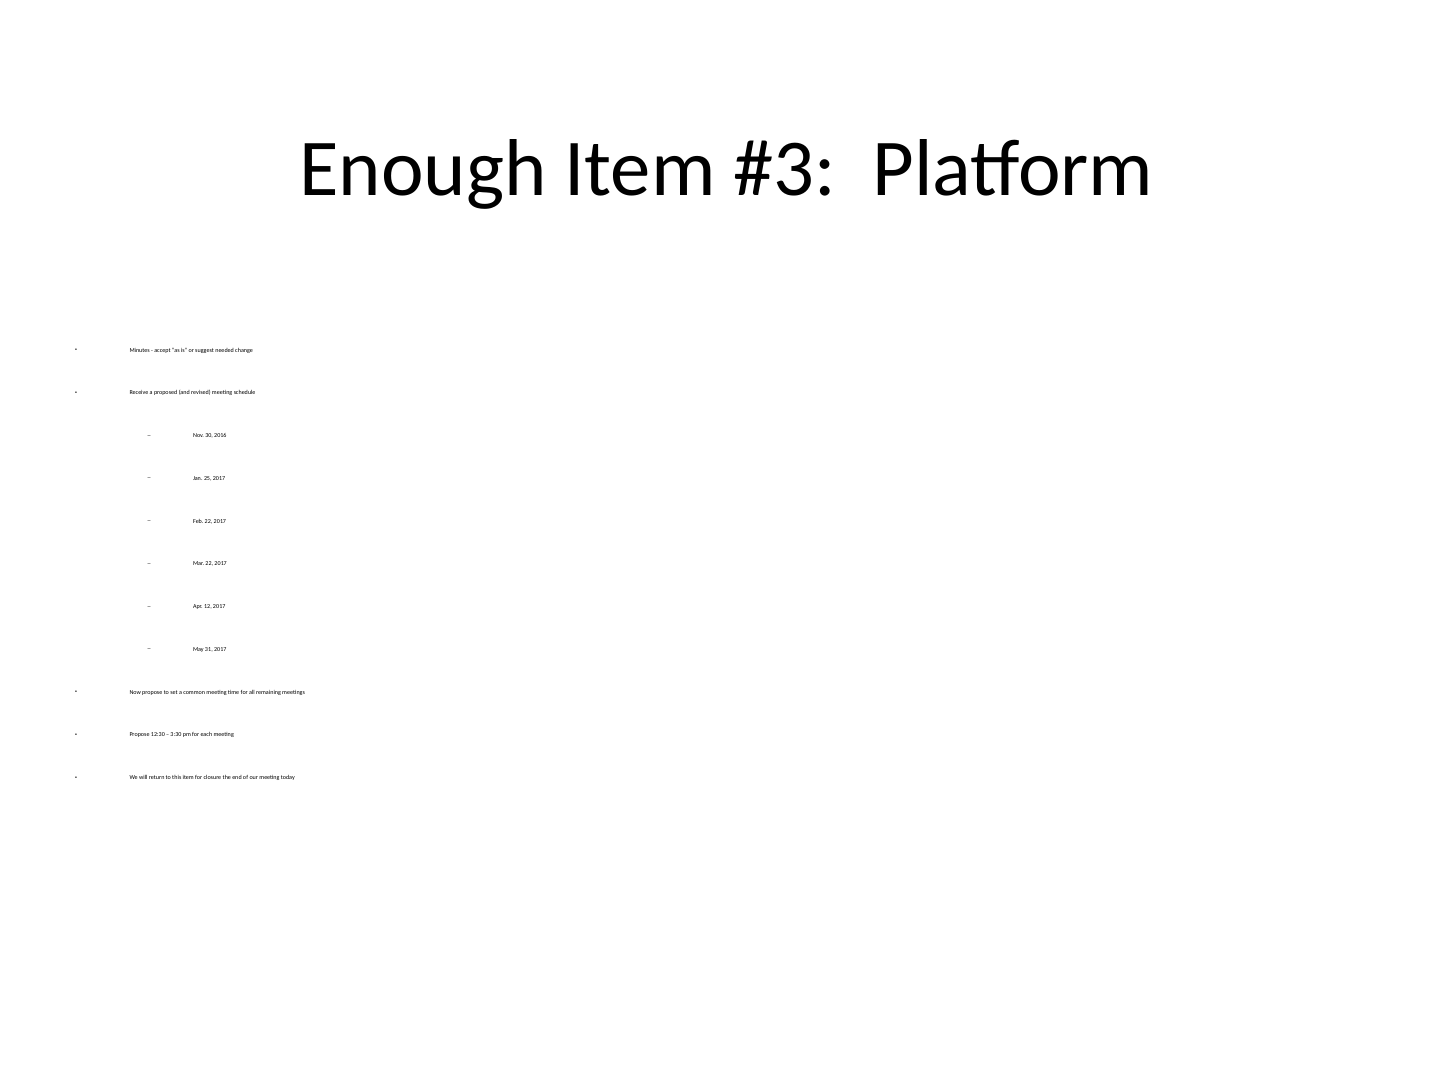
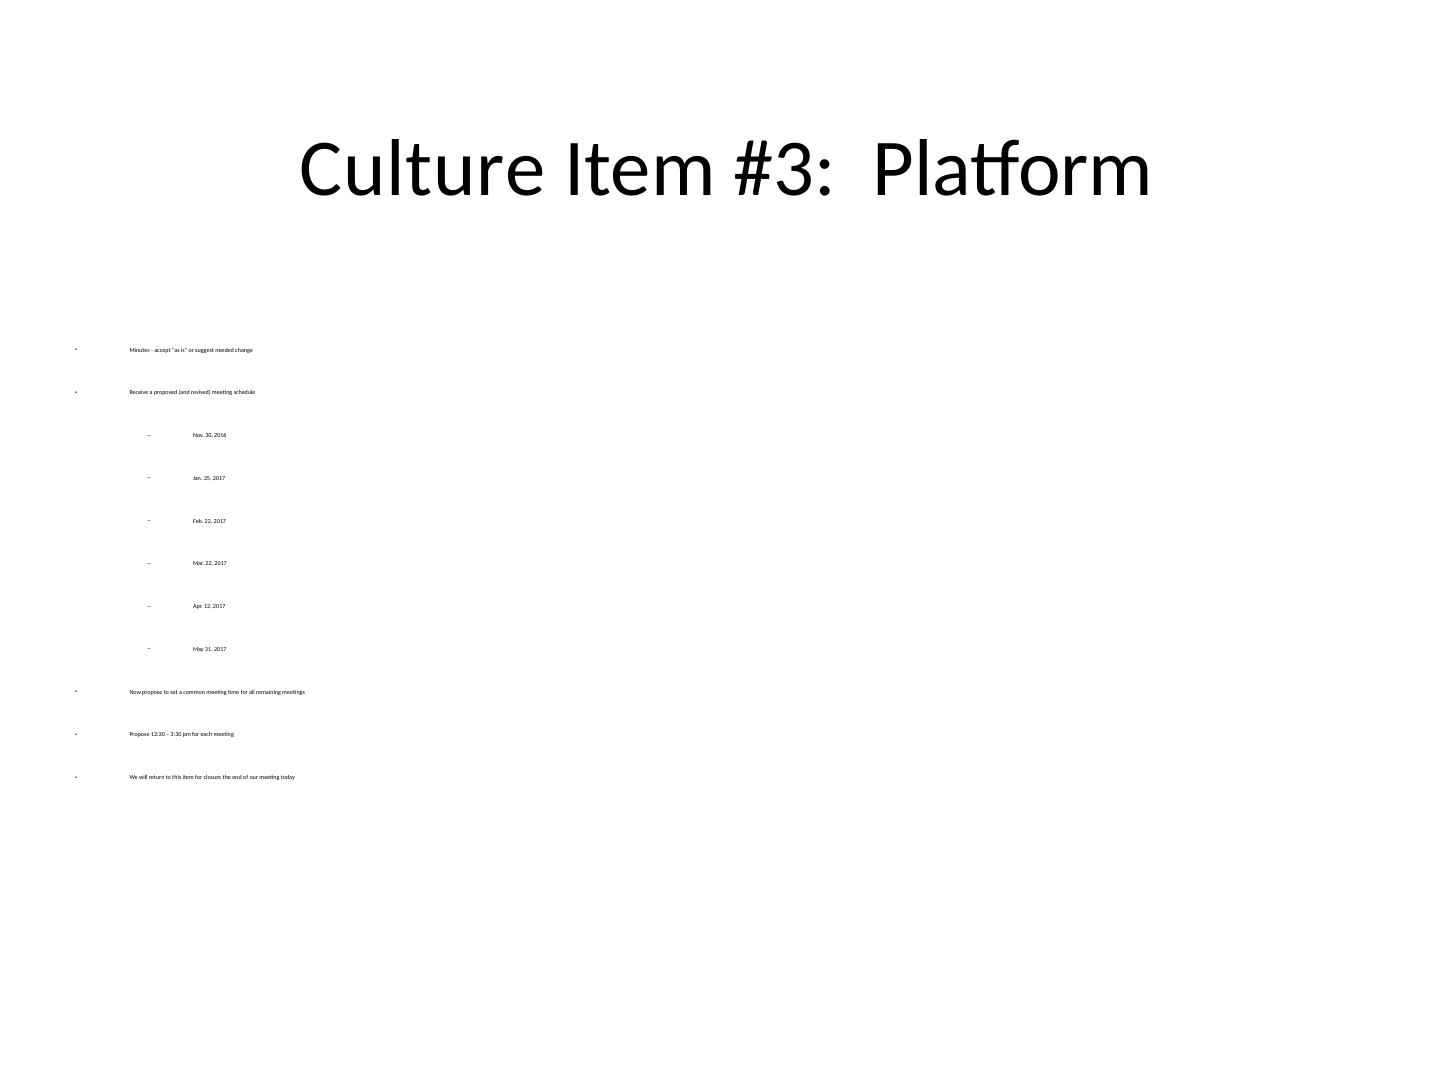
Enough: Enough -> Culture (422, 169)
